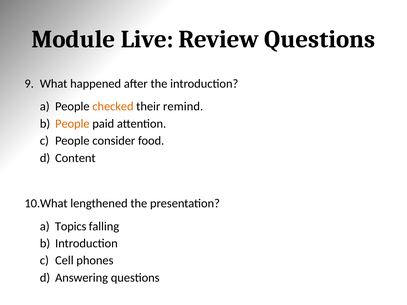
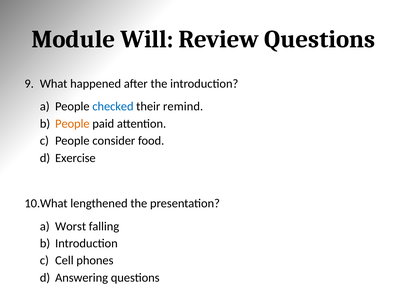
Live: Live -> Will (147, 39)
checked colour: orange -> blue (113, 107)
Content: Content -> Exercise (75, 158)
Topics: Topics -> Worst (71, 226)
